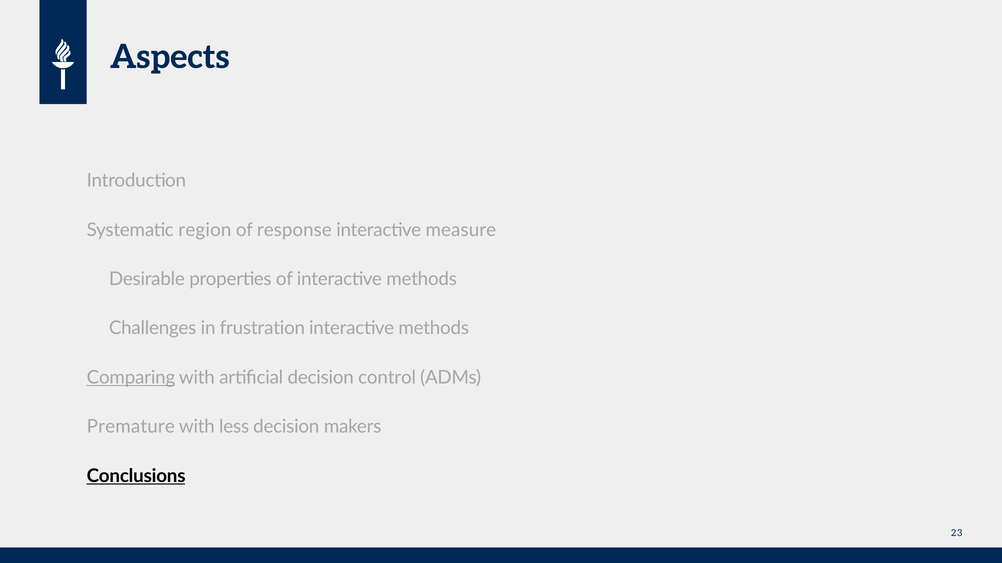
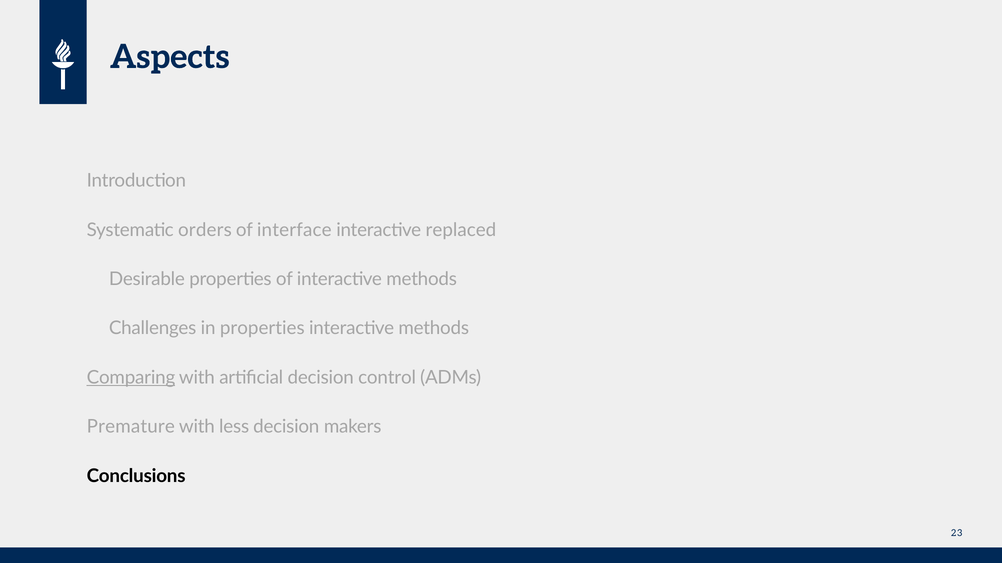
region: region -> orders (205, 230)
response: response -> interface (294, 230)
measure: measure -> replaced (461, 230)
in frustration: frustration -> properties (262, 329)
Conclusions underline: present -> none (136, 476)
